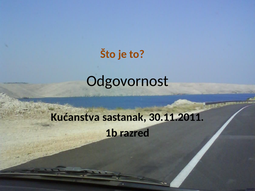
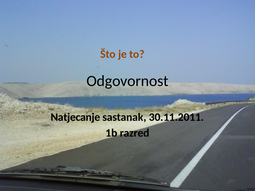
Kućanstva: Kućanstva -> Natjecanje (75, 117)
